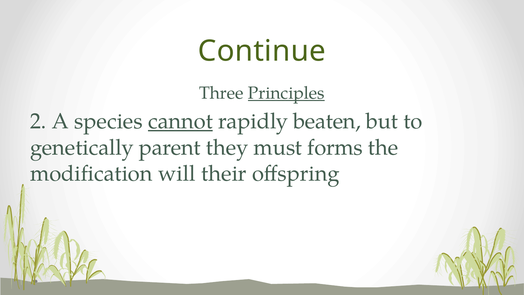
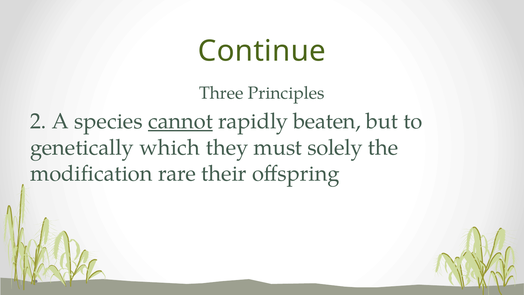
Principles underline: present -> none (286, 93)
parent: parent -> which (170, 147)
forms: forms -> solely (335, 147)
will: will -> rare (177, 174)
